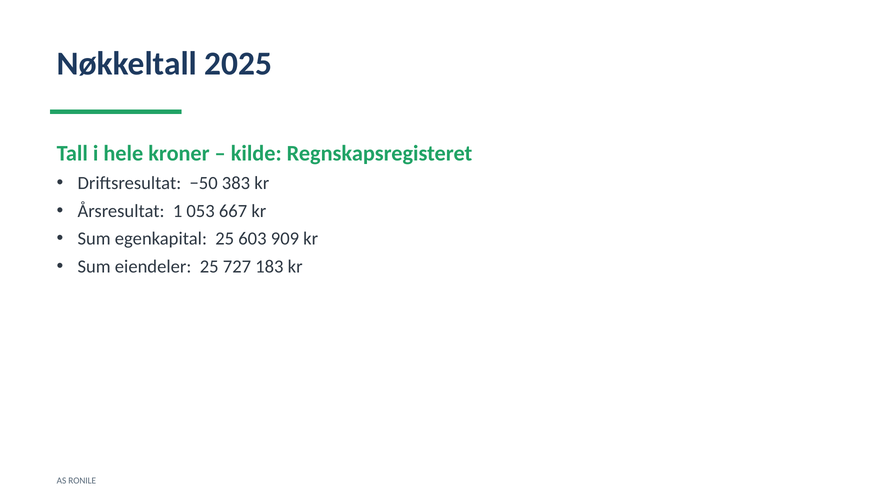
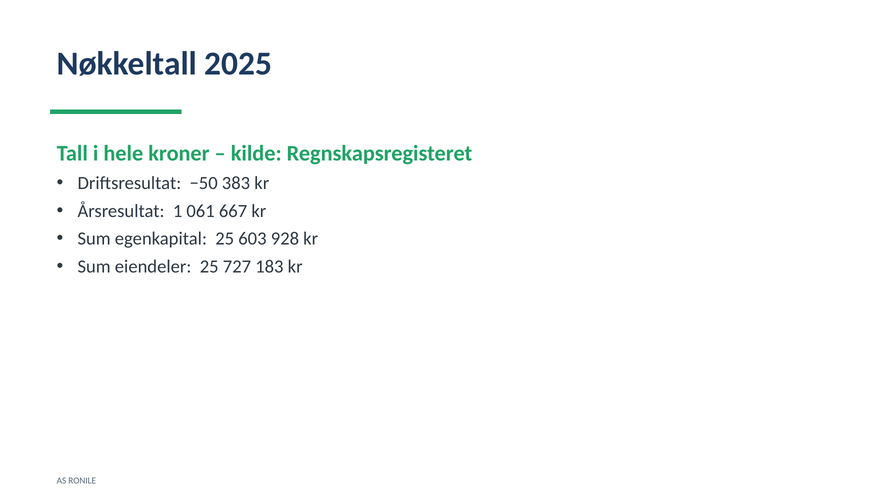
053: 053 -> 061 (201, 211)
909: 909 -> 928 (285, 239)
